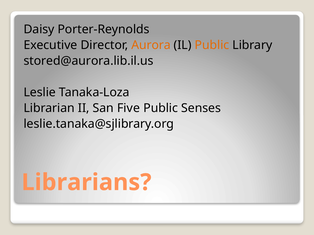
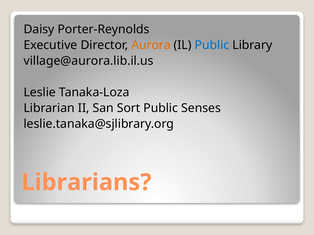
Public colour: orange -> blue (212, 45)
stored@aurora.lib.il.us: stored@aurora.lib.il.us -> village@aurora.lib.il.us (89, 61)
Five: Five -> Sort (129, 108)
